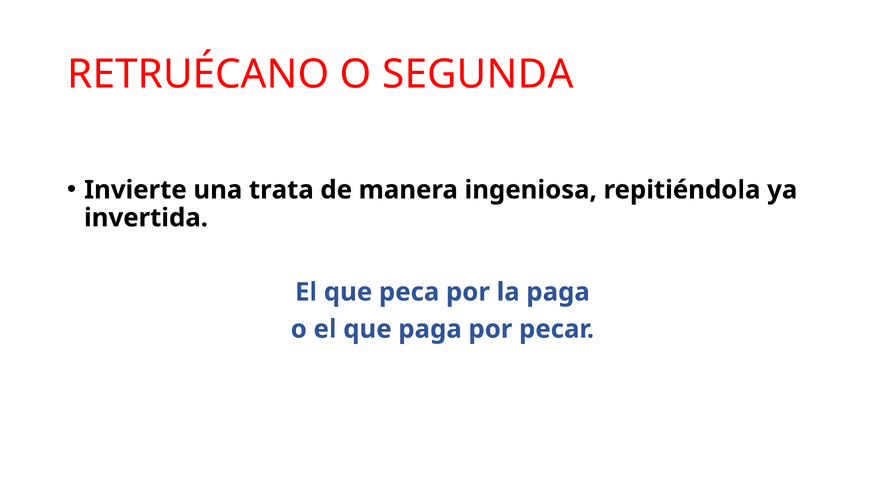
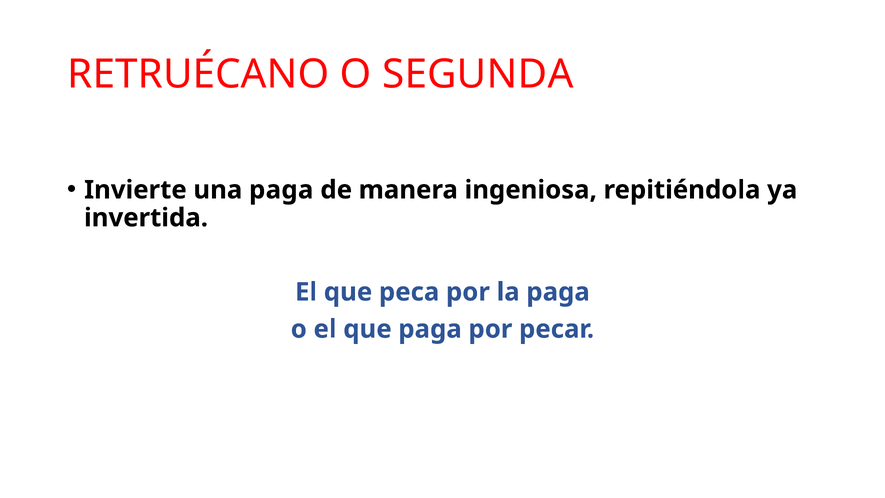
una trata: trata -> paga (281, 190)
